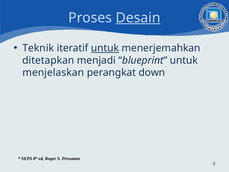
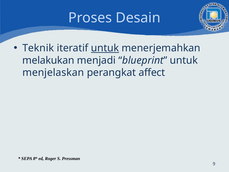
Desain underline: present -> none (138, 18)
ditetapkan: ditetapkan -> melakukan (48, 60)
down: down -> affect (152, 72)
